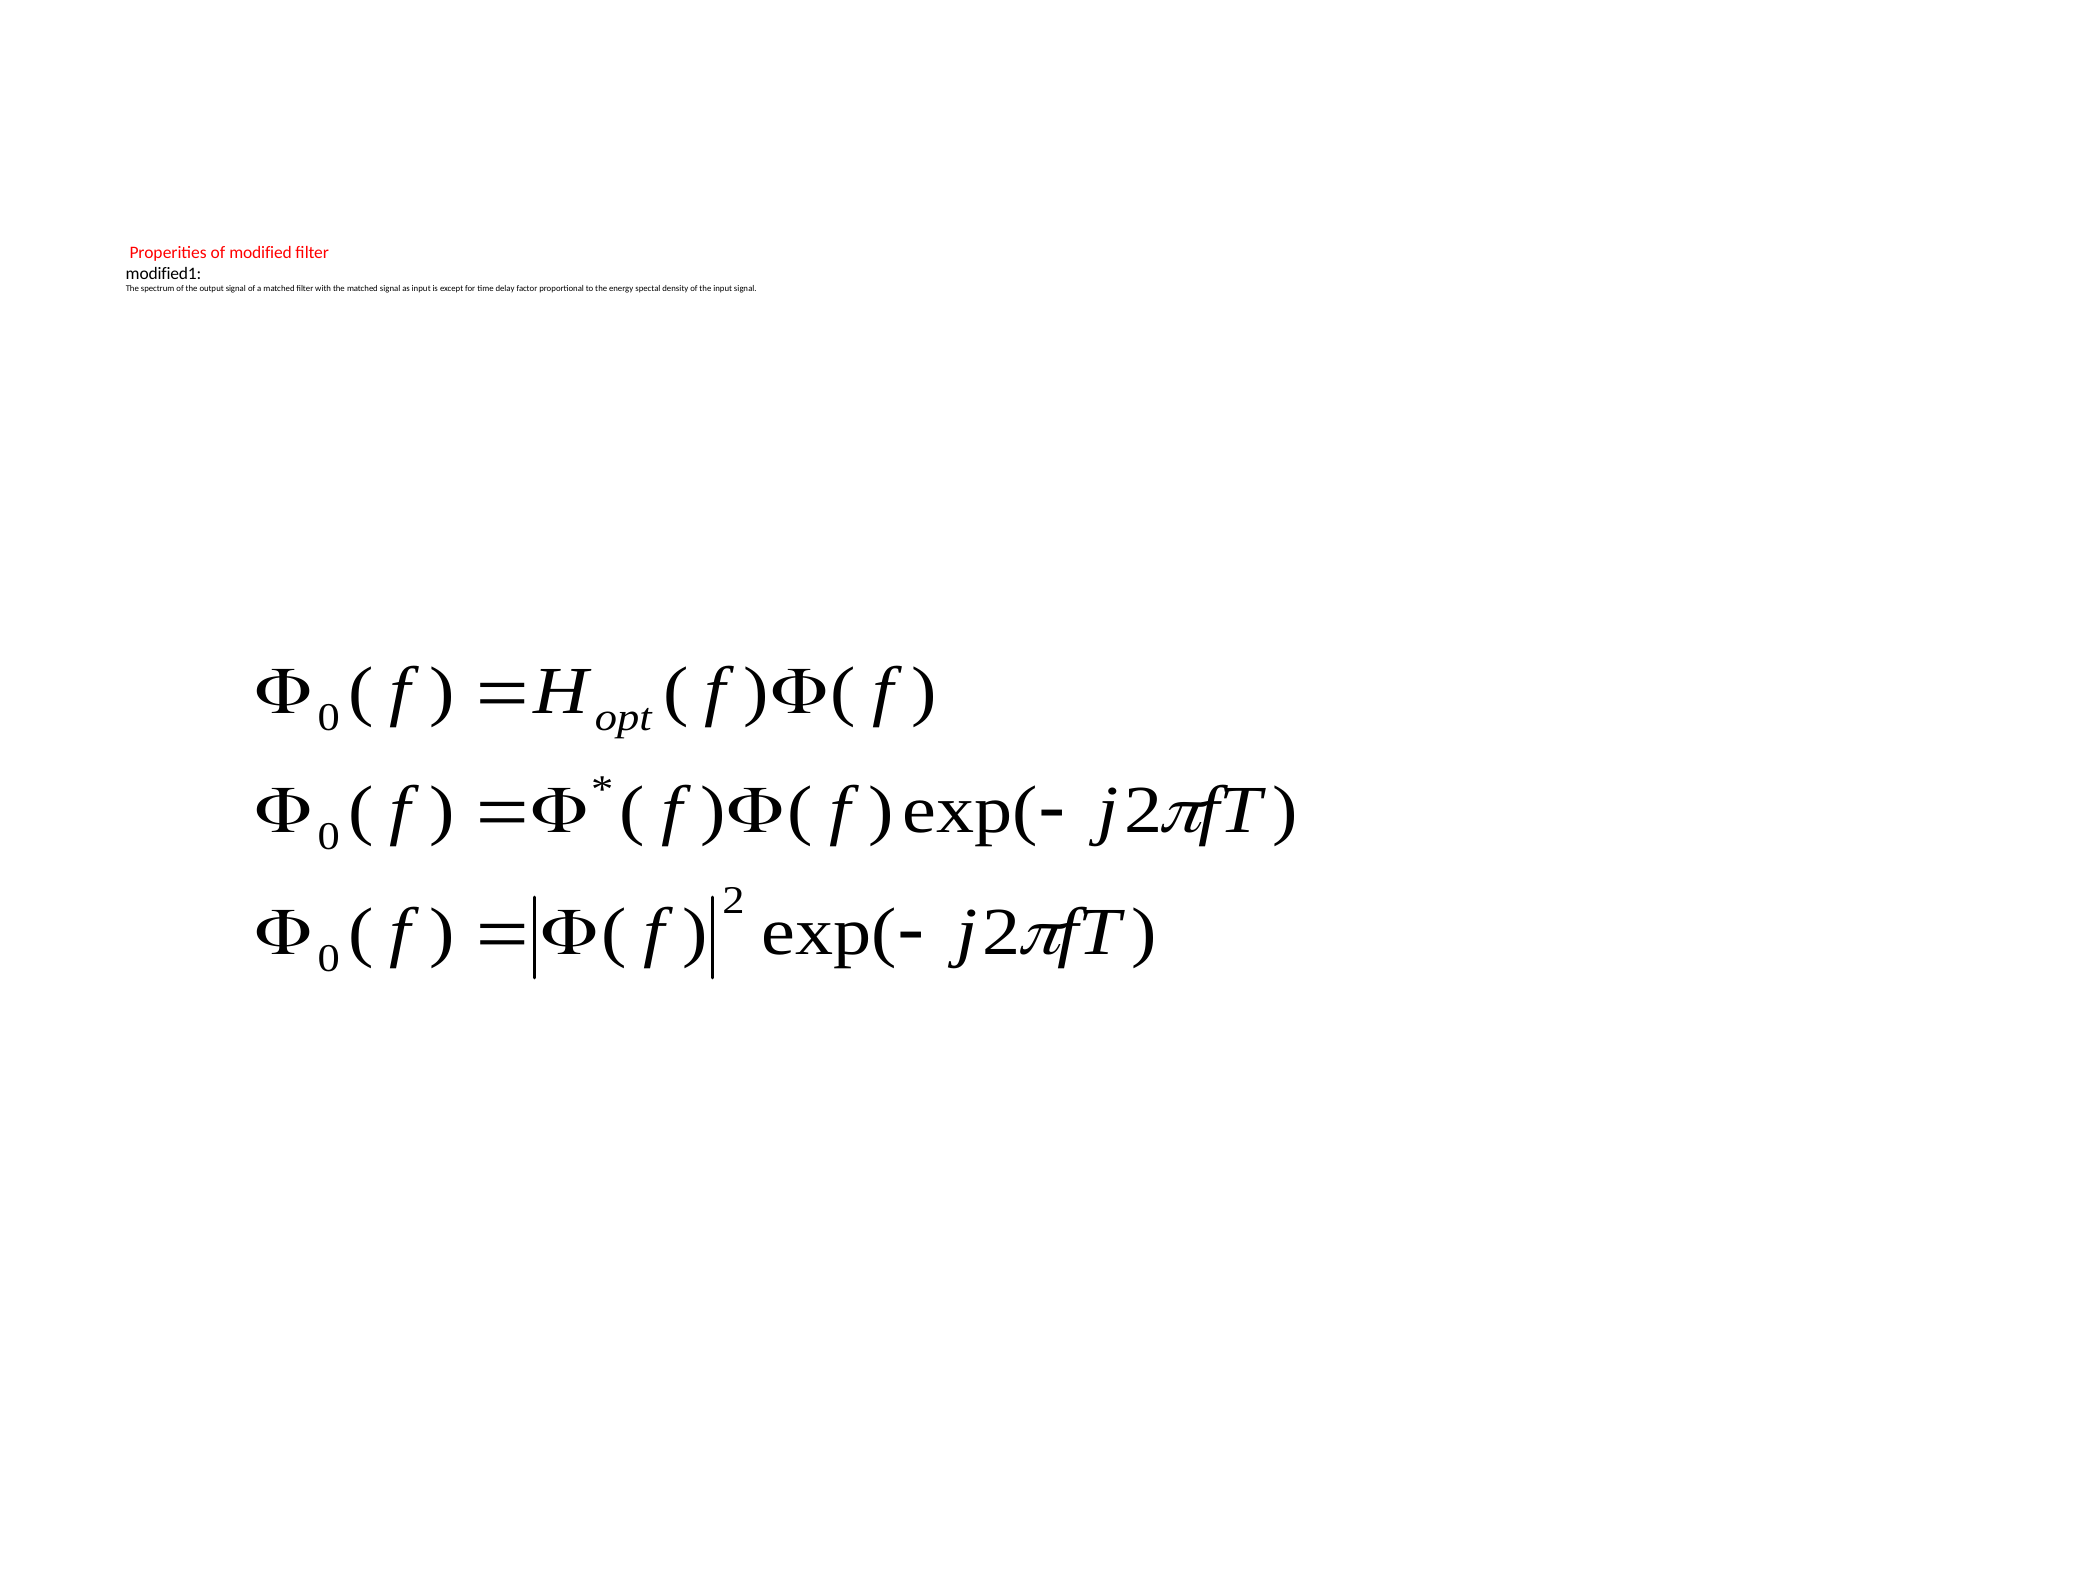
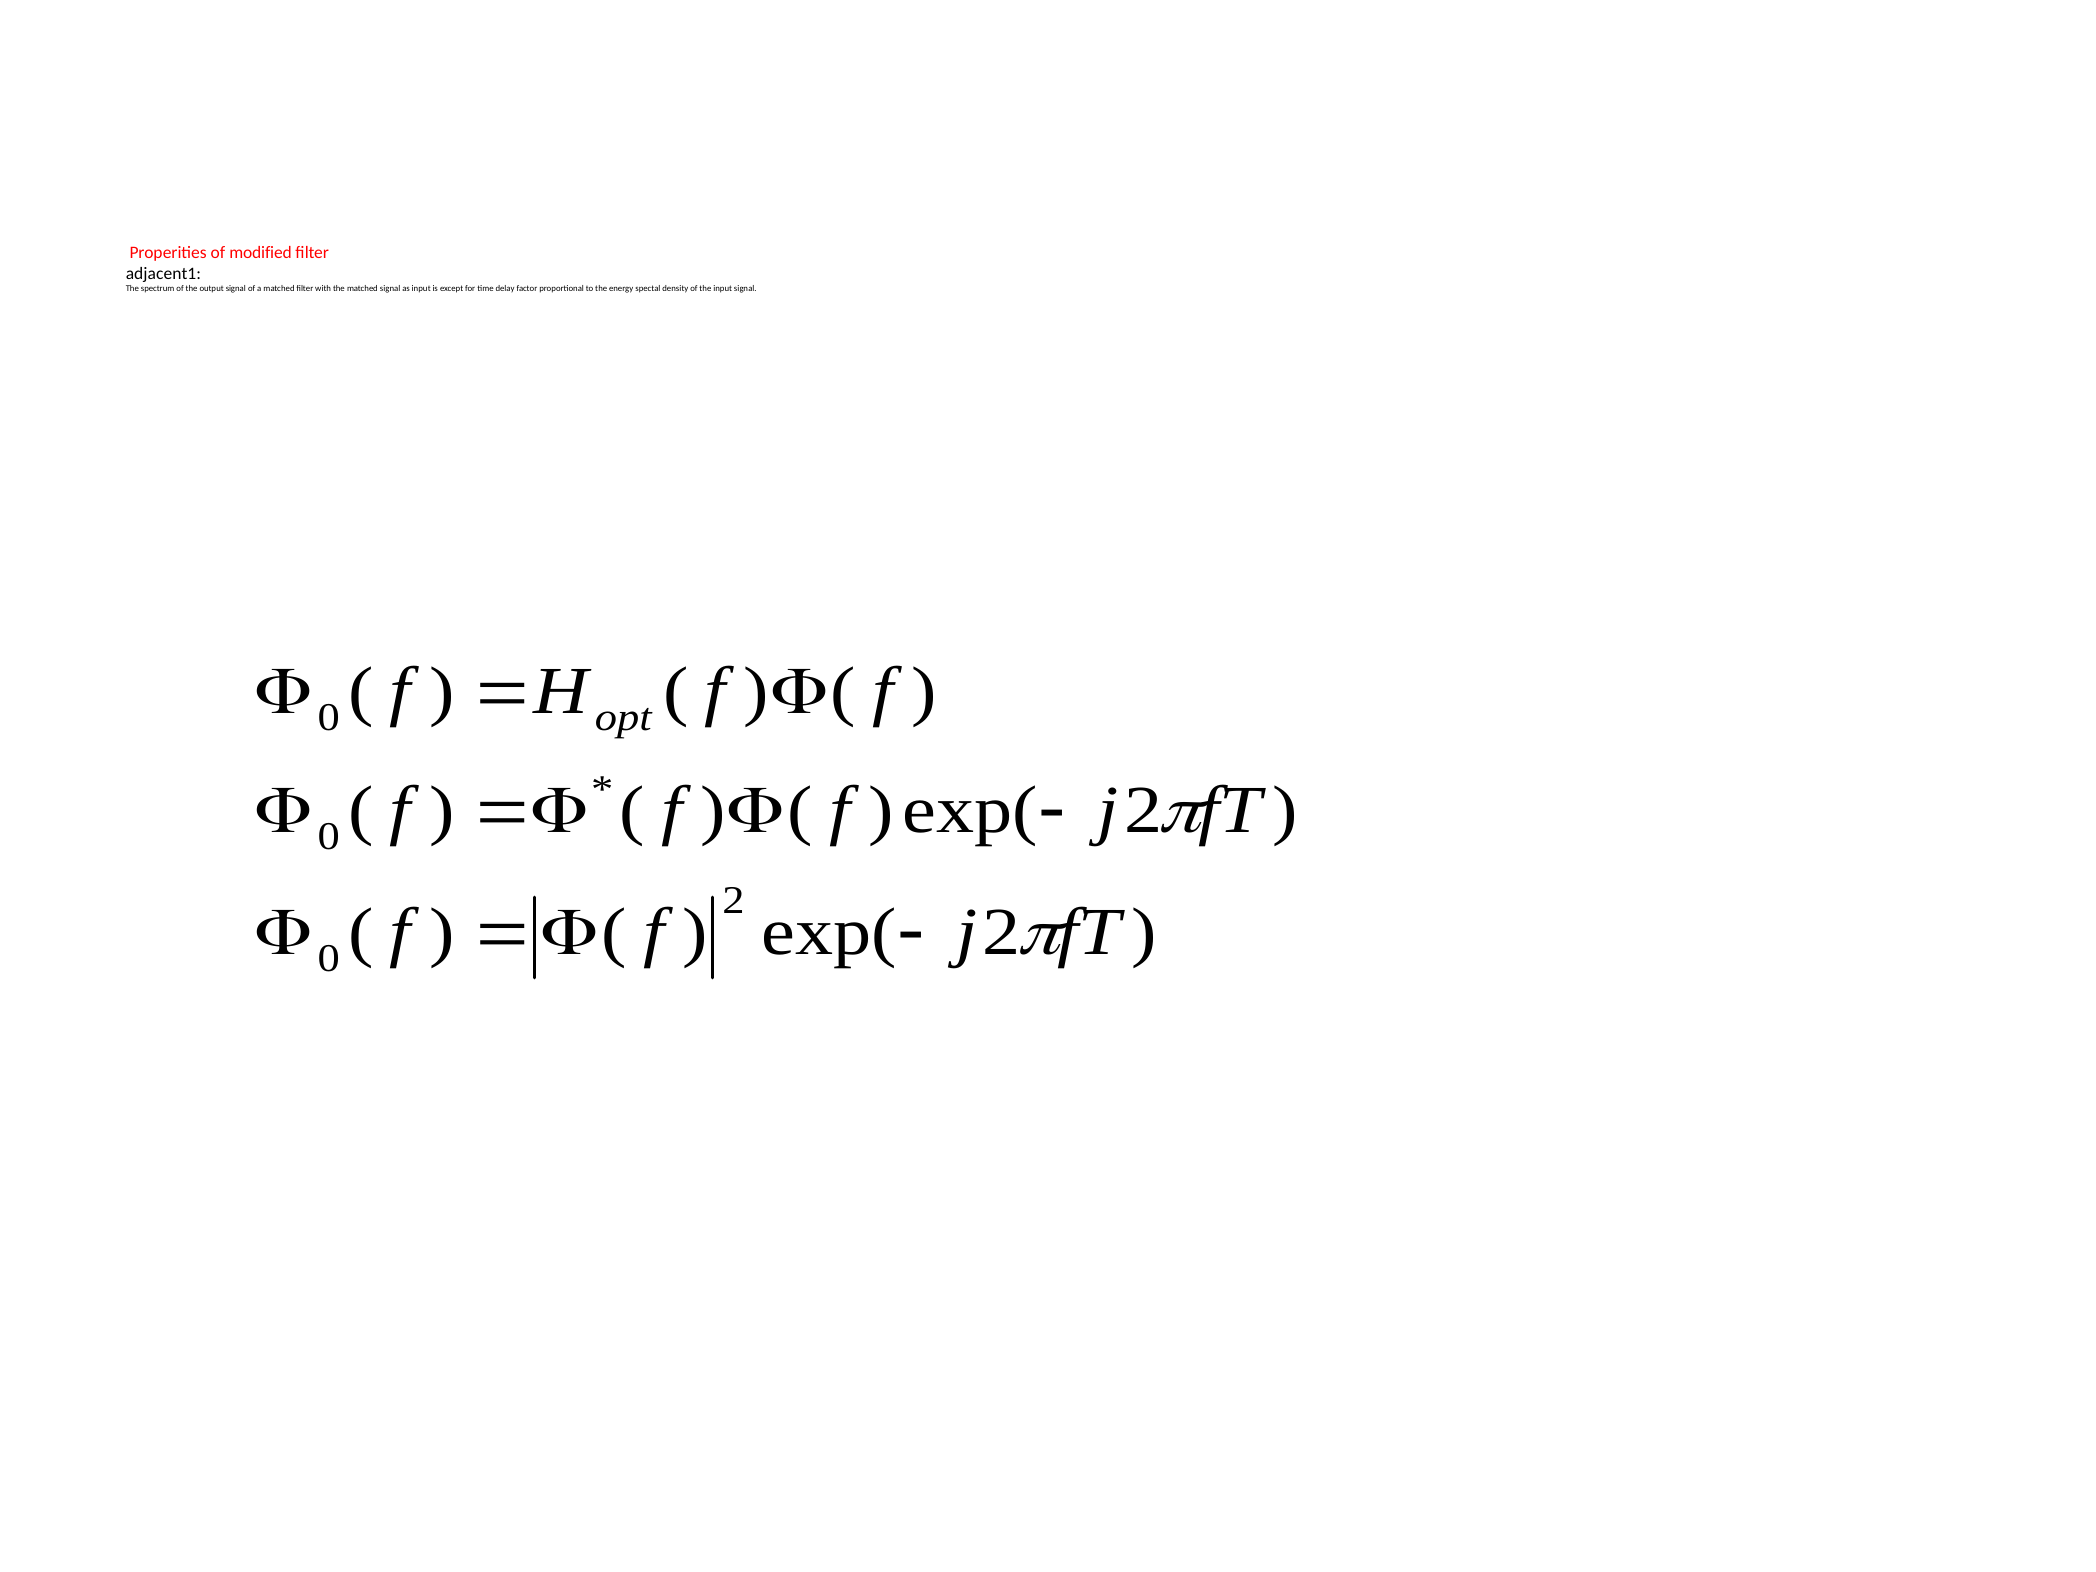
modified1: modified1 -> adjacent1 (163, 274)
